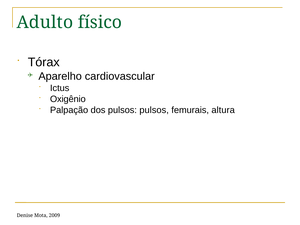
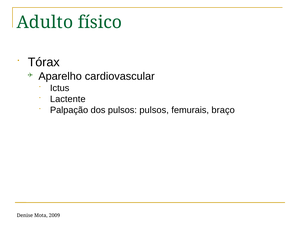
Oxigênio: Oxigênio -> Lactente (68, 99)
altura: altura -> braço (223, 110)
